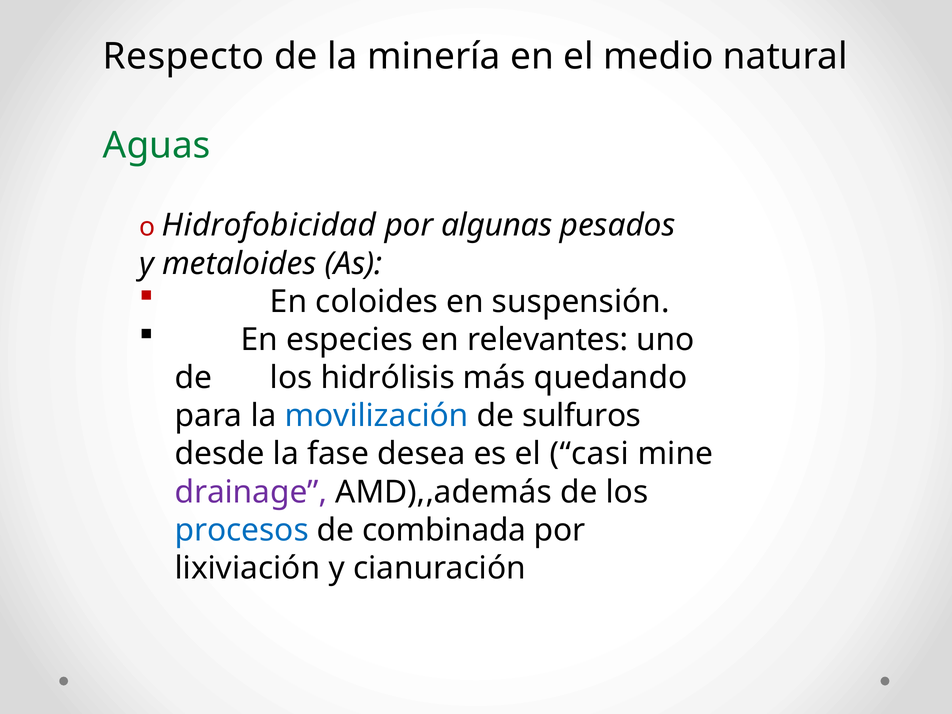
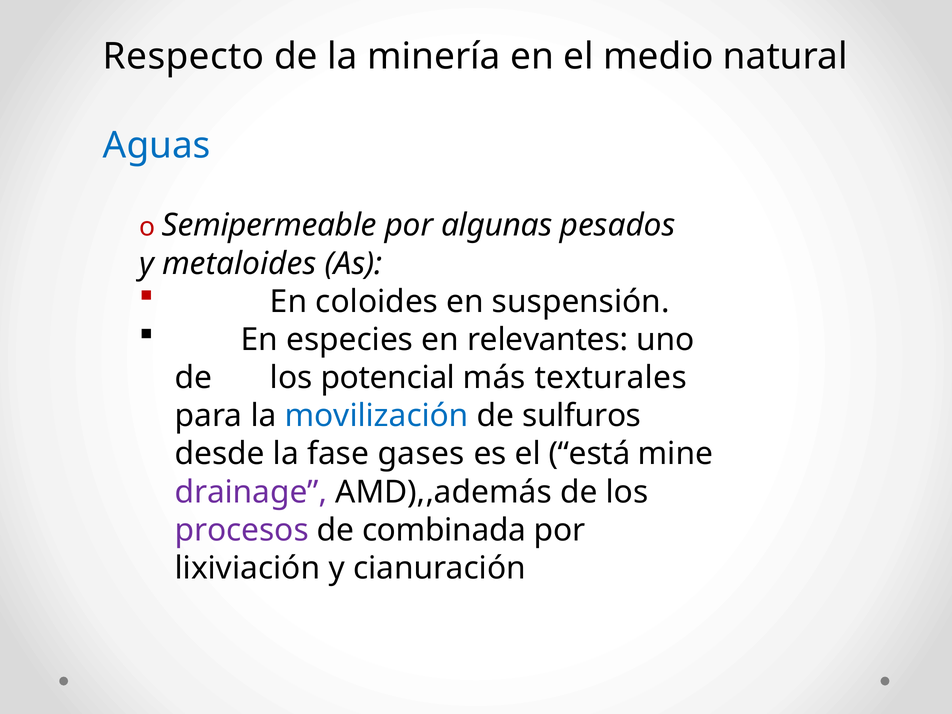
Aguas colour: green -> blue (157, 145)
Hidrofobicidad: Hidrofobicidad -> Semipermeable (269, 225)
hidrólisis: hidrólisis -> potencial (388, 378)
quedando: quedando -> texturales (611, 378)
desea: desea -> gases (421, 454)
casi: casi -> está (590, 454)
procesos colour: blue -> purple (242, 530)
